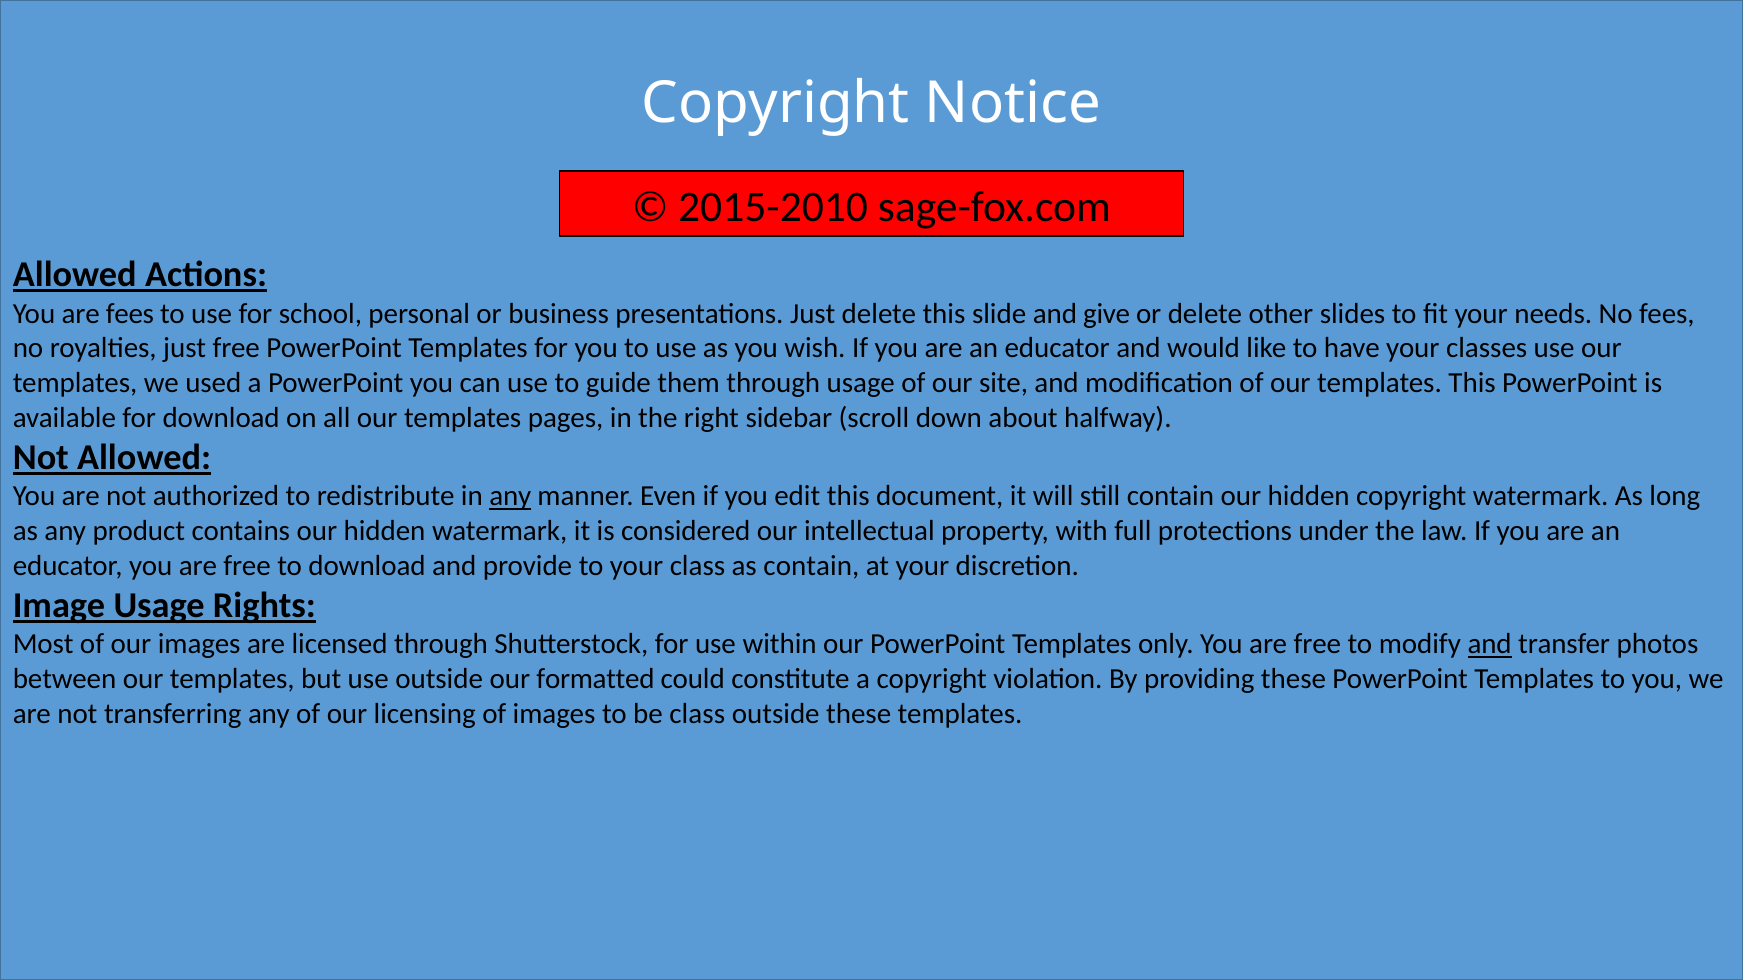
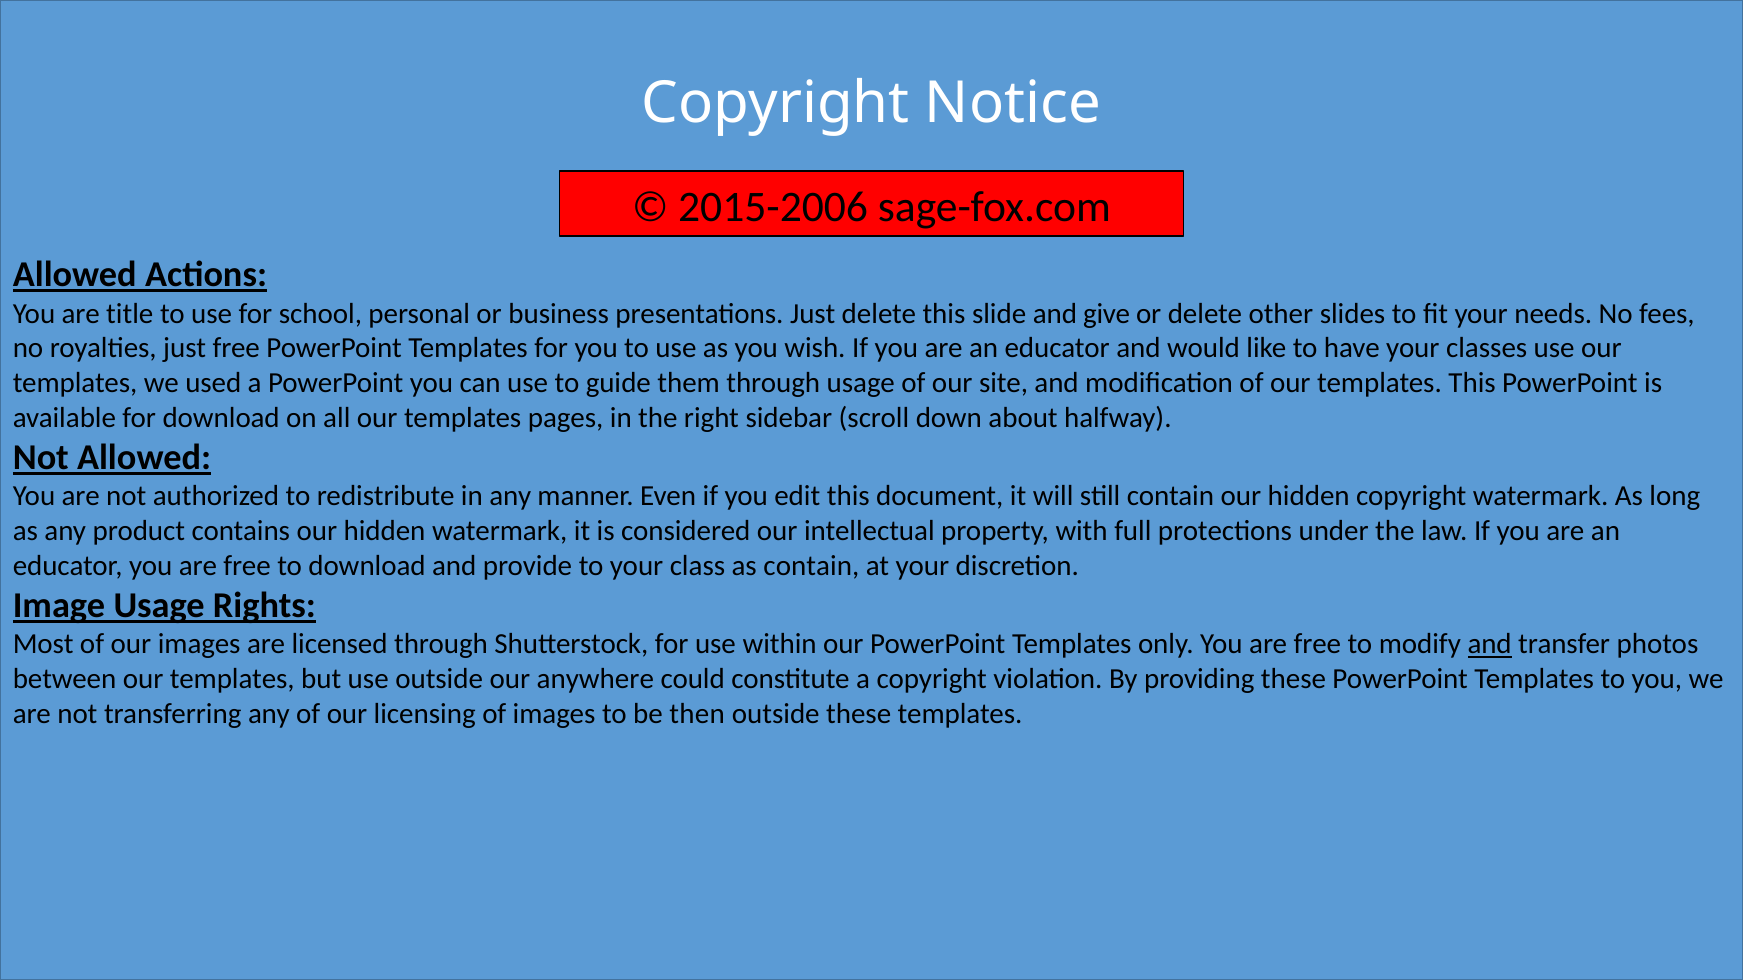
2015-2010: 2015-2010 -> 2015-2006 (773, 207)
are fees: fees -> title (130, 314)
any underline: present -> none (510, 497)
formatted: formatted -> anywhere (595, 680)
be class: class -> then (697, 714)
